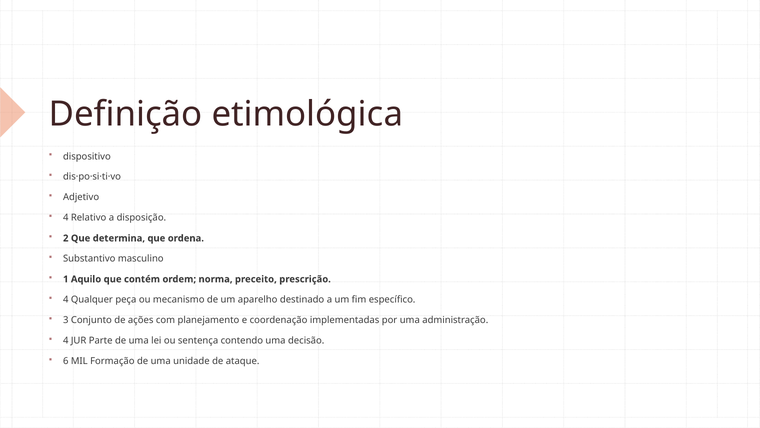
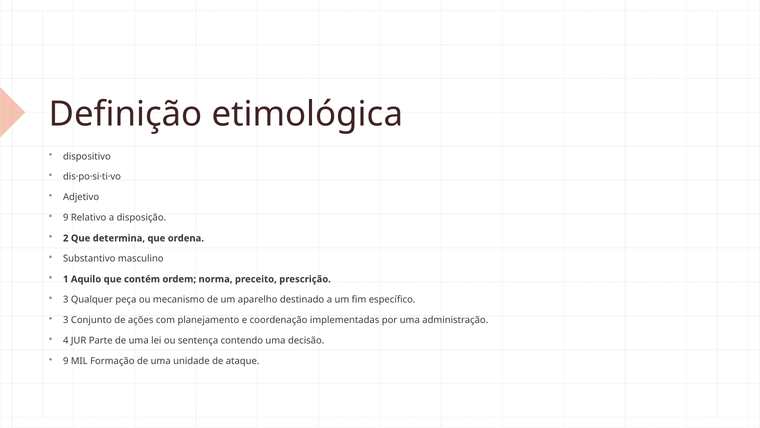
4: 4 -> 9 (66, 218)
4: 4 -> 3 (66, 299)
6: 6 -> 9 (66, 361)
